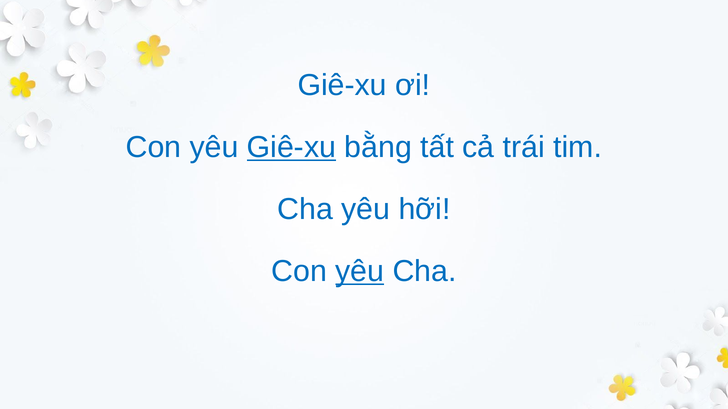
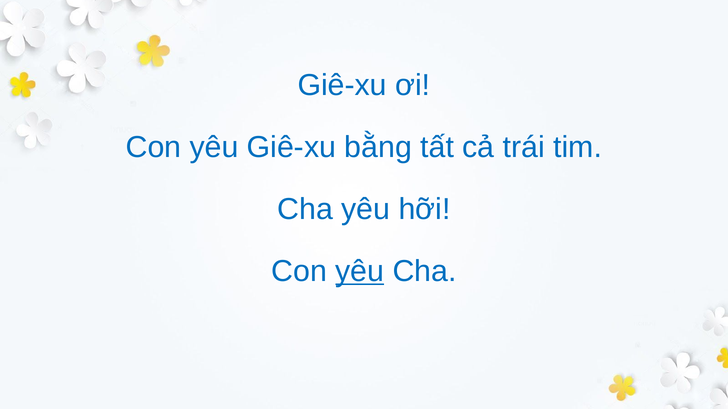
Giê-xu underline: present -> none (291, 147)
